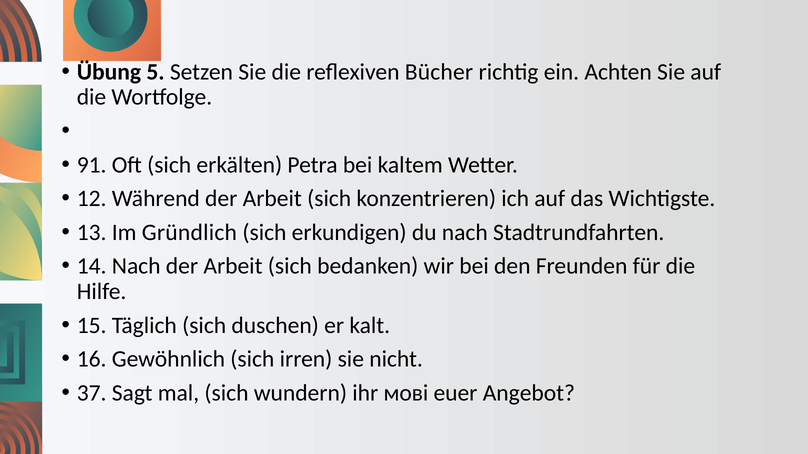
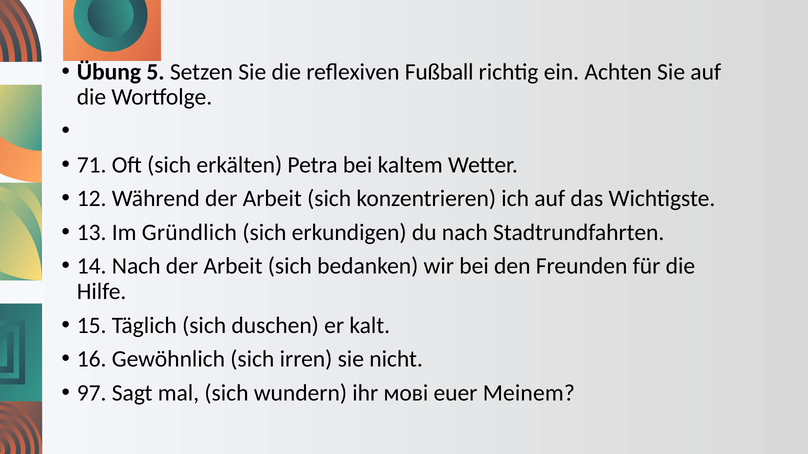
Bücher: Bücher -> Fußball (439, 72)
91: 91 -> 71 (92, 165)
37: 37 -> 97 (92, 393)
Angebot: Angebot -> Meinem (529, 393)
